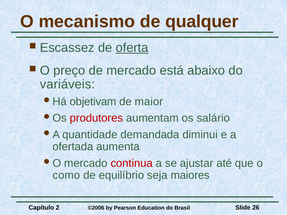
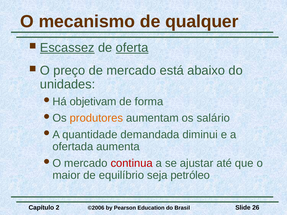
Escassez underline: none -> present (67, 48)
variáveis: variáveis -> unidades (68, 84)
maior: maior -> forma (149, 102)
produtores colour: red -> orange (96, 118)
como: como -> maior (66, 175)
maiores: maiores -> petróleo (190, 175)
